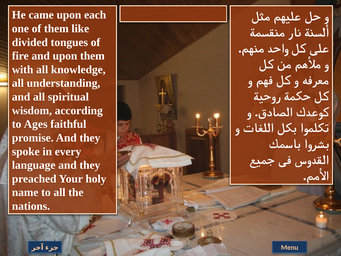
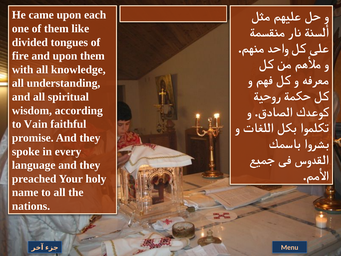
Ages: Ages -> Vain (36, 124)
